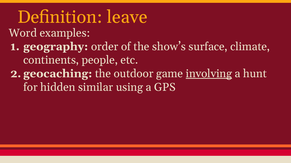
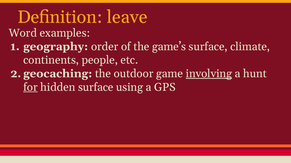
show’s: show’s -> game’s (169, 47)
for underline: none -> present (30, 87)
hidden similar: similar -> surface (96, 87)
